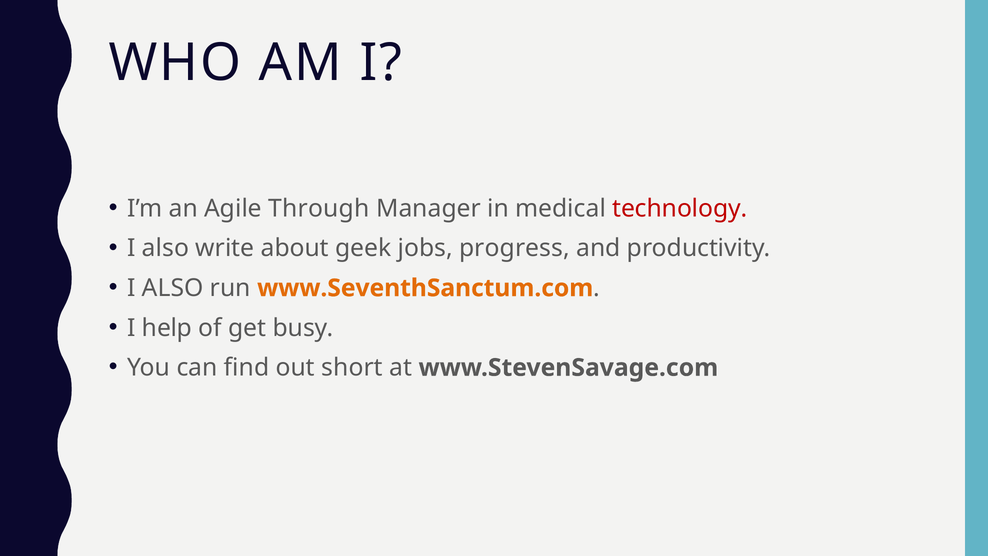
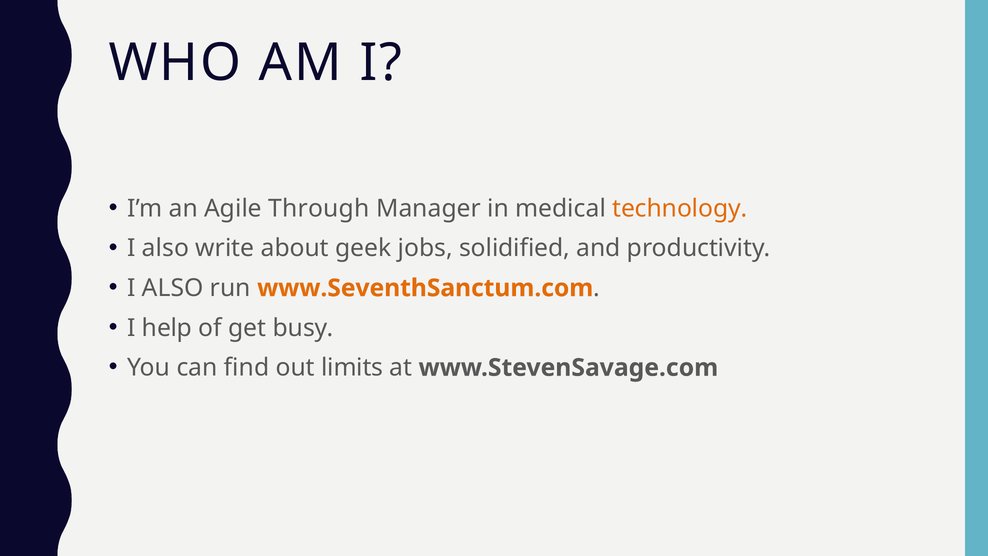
technology colour: red -> orange (680, 208)
progress: progress -> solidified (515, 248)
short: short -> limits (352, 368)
